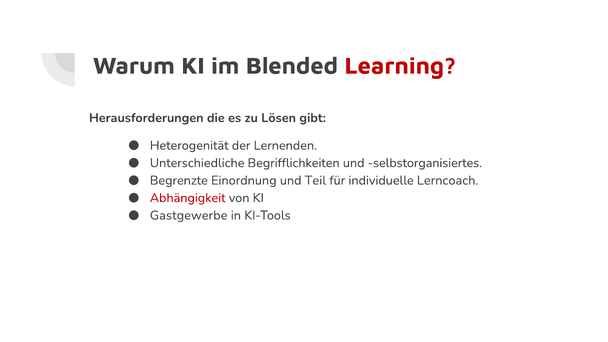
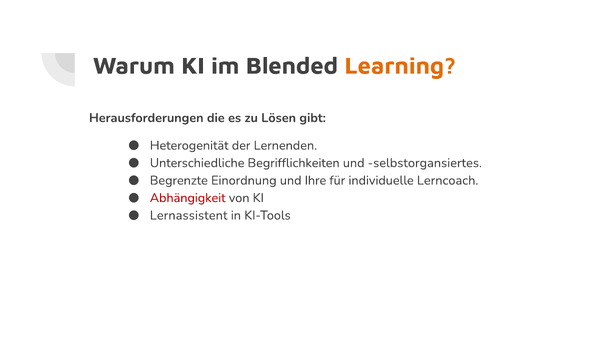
Learning colour: red -> orange (400, 66)
selbstorganisiertes: selbstorganisiertes -> selbstorgansiertes (425, 163)
Teil: Teil -> Ihre (315, 180)
Gastgewerbe: Gastgewerbe -> Lernassistent (189, 215)
